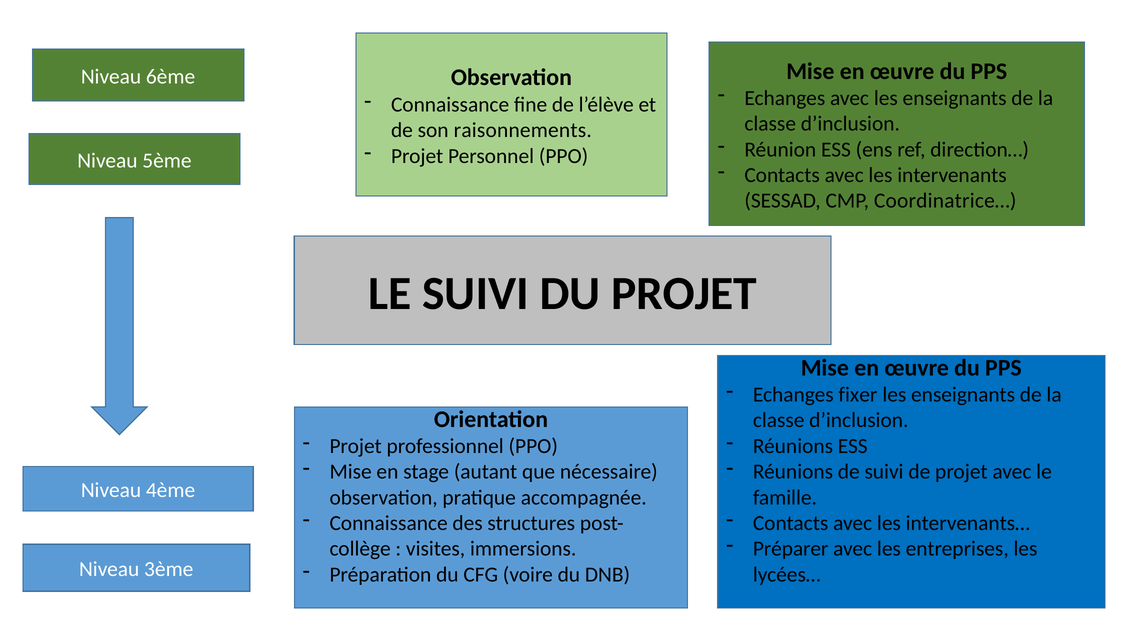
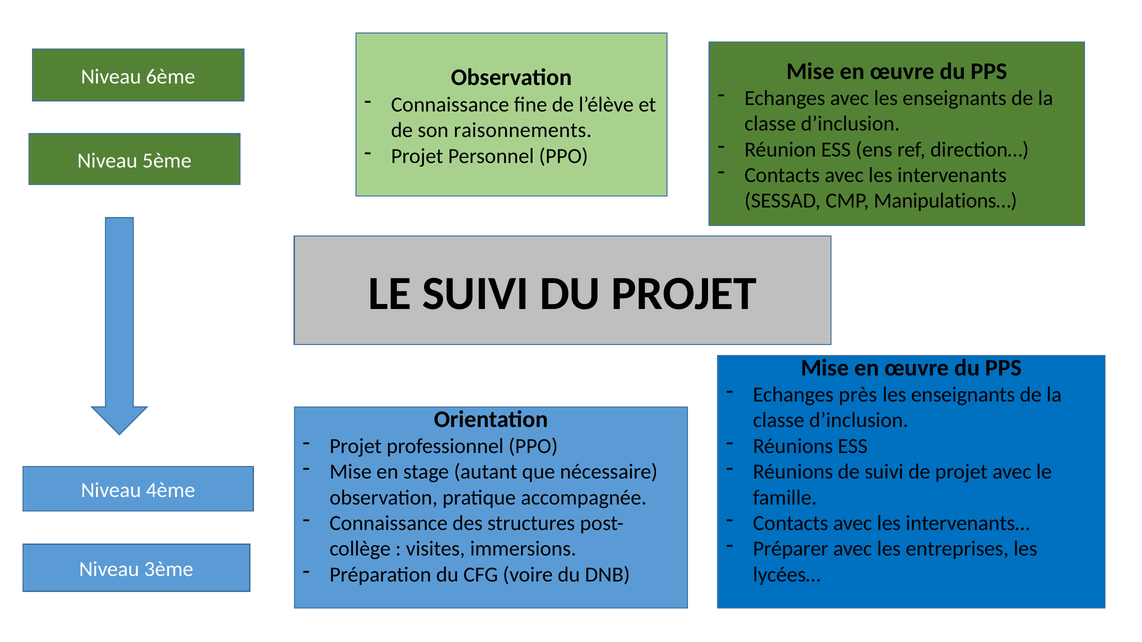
Coordinatrice…: Coordinatrice… -> Manipulations… (945, 201)
fixer: fixer -> près (858, 395)
